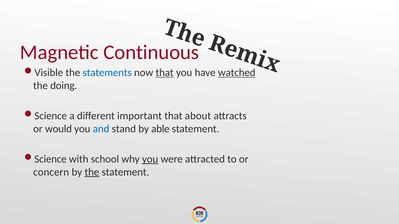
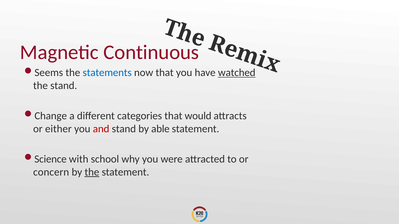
Visible: Visible -> Seems (49, 73)
that underline: present -> none (165, 73)
the doing: doing -> stand (64, 86)
Science: Science -> Change (51, 116)
important: important -> categories (140, 116)
about: about -> would (198, 116)
would: would -> either (58, 129)
and colour: blue -> red (101, 129)
you underline: present -> none (150, 159)
